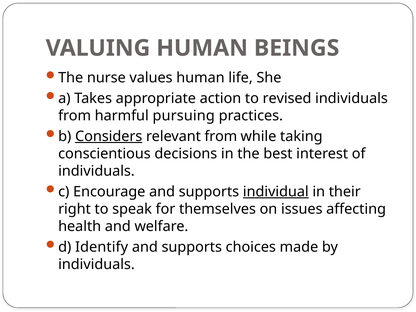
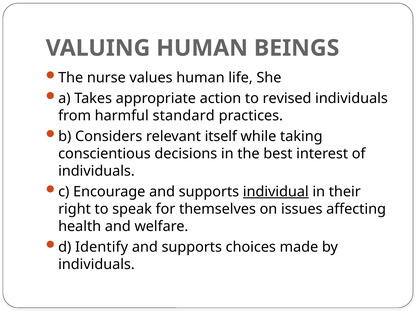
pursuing: pursuing -> standard (184, 116)
Considers underline: present -> none (109, 136)
relevant from: from -> itself (221, 136)
